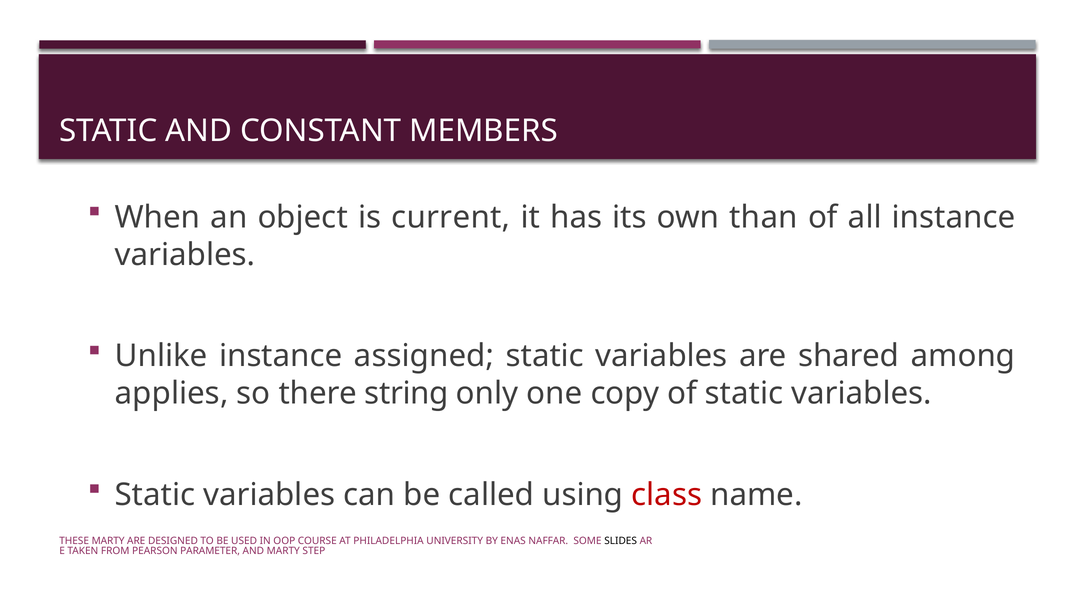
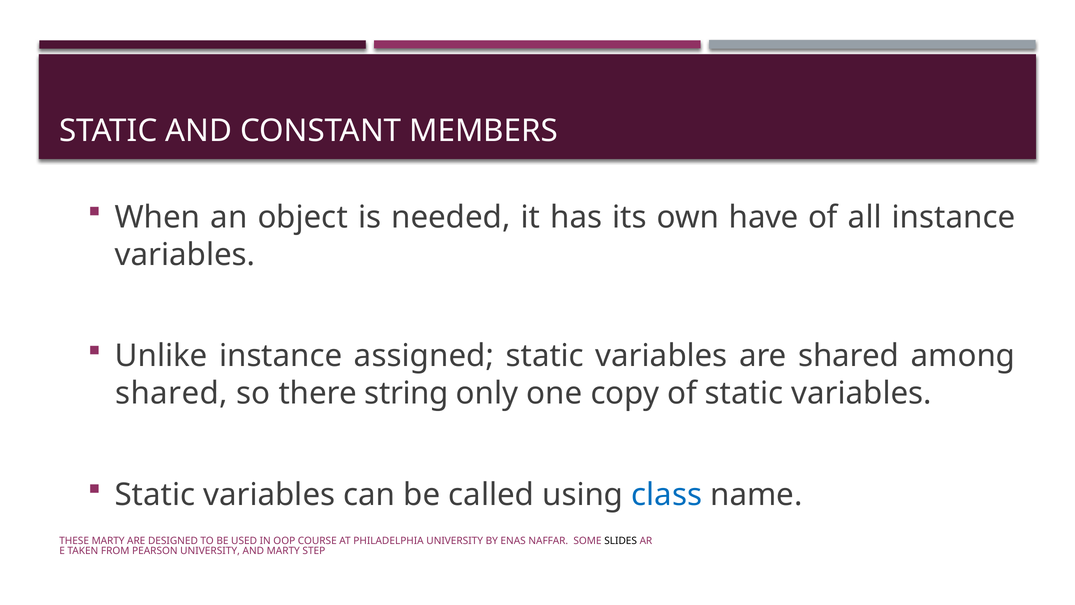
current: current -> needed (451, 217)
than: than -> have (764, 217)
applies: applies -> shared (171, 393)
class colour: red -> blue (667, 495)
PEARSON PARAMETER: PARAMETER -> UNIVERSITY (210, 551)
